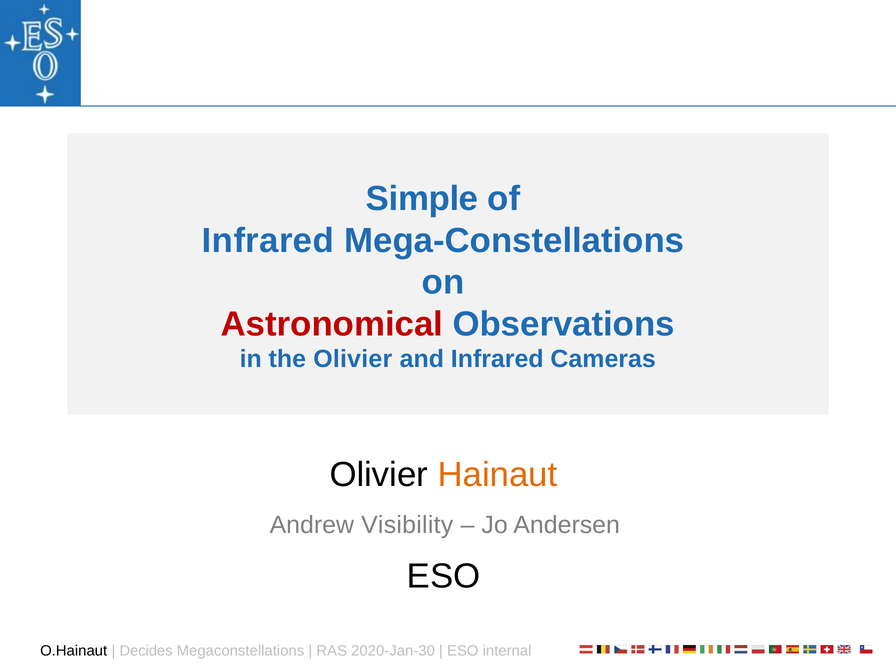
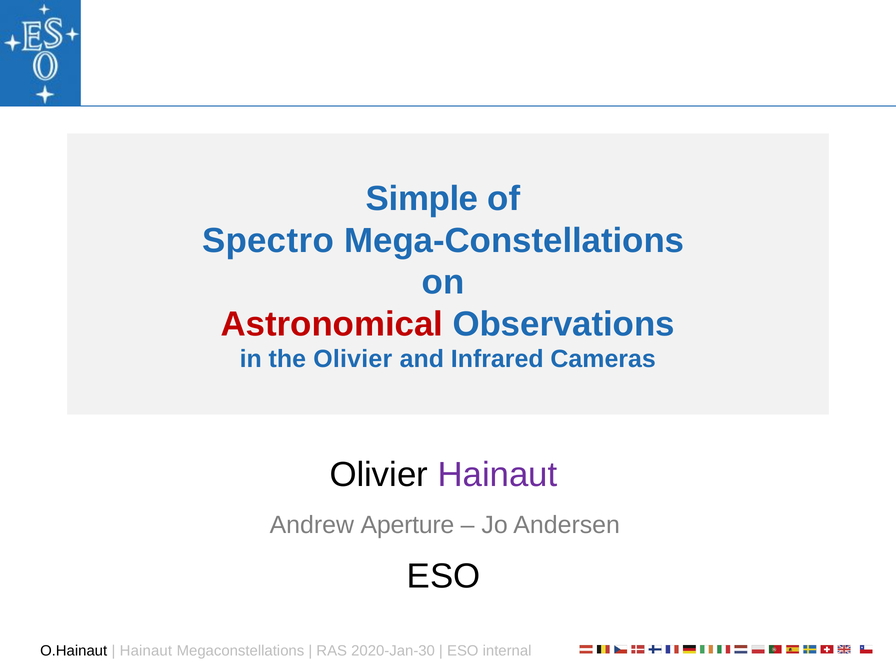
Infrared: Infrared -> Spectro (268, 241)
Hainaut colour: orange -> purple (498, 475)
Visibility: Visibility -> Aperture (407, 525)
Decides: Decides -> Hainaut (146, 651)
